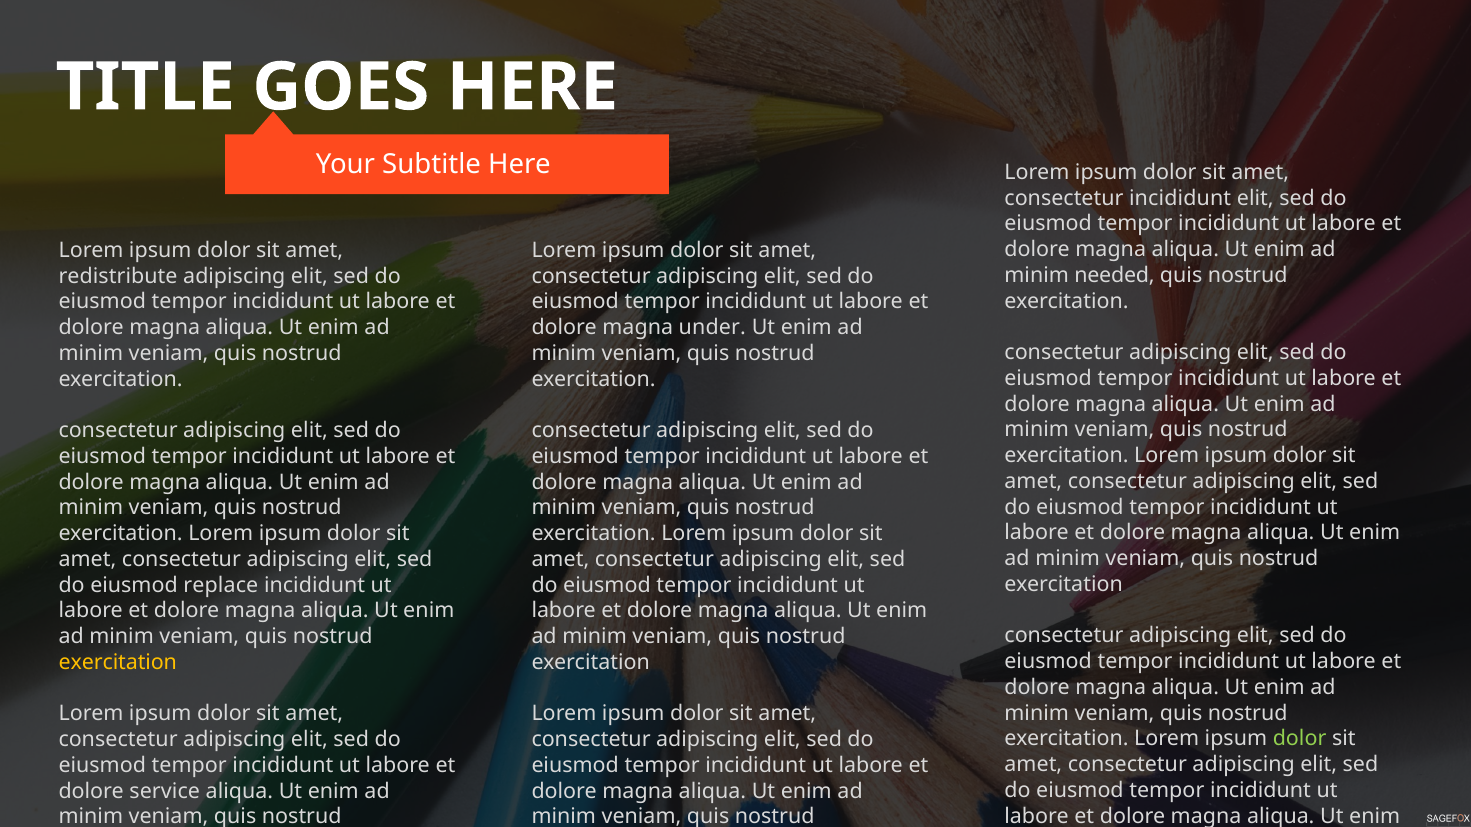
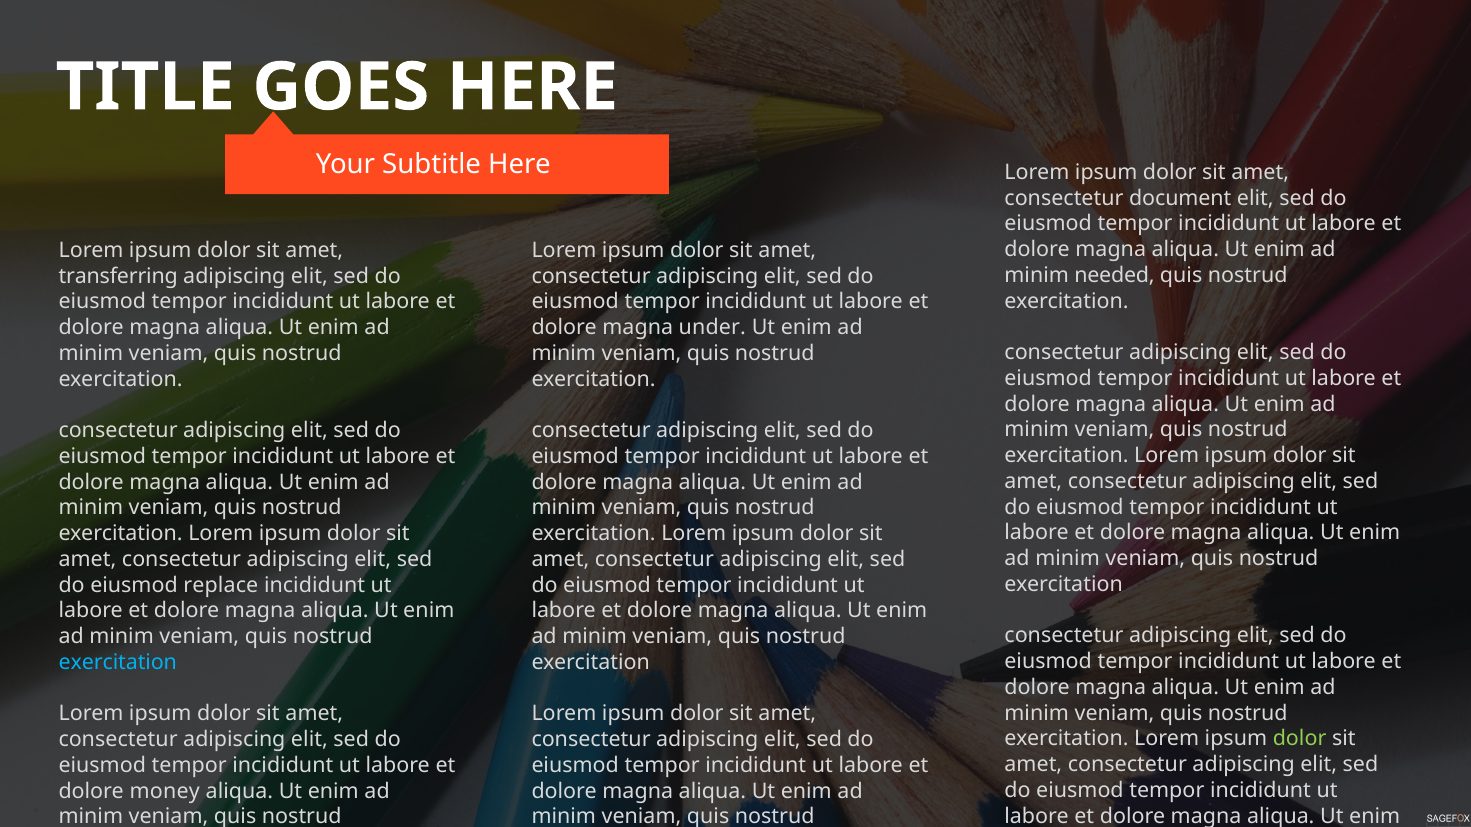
consectetur incididunt: incididunt -> document (1180, 198)
redistribute: redistribute -> transferring (118, 276)
exercitation colour: yellow -> light blue (118, 663)
service: service -> money (165, 791)
